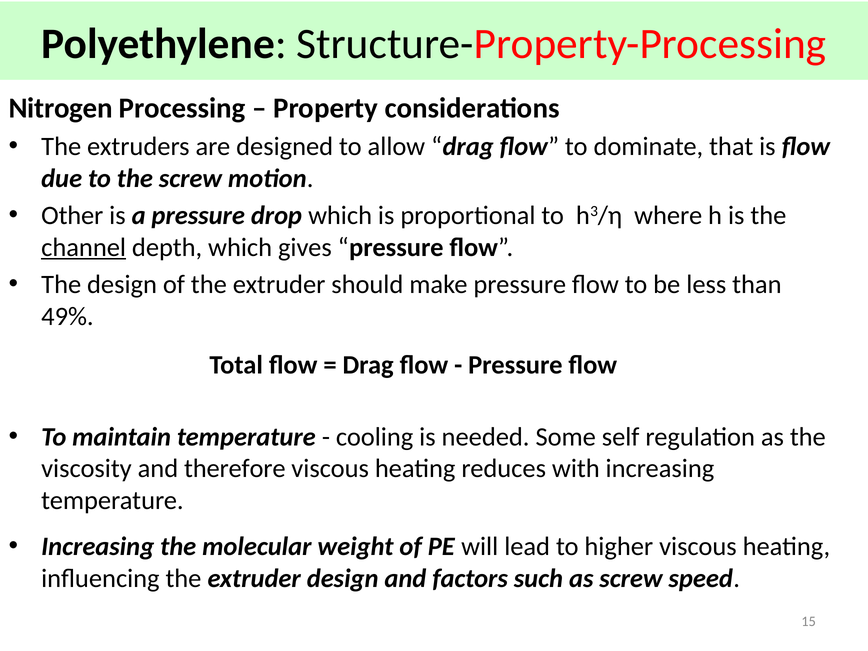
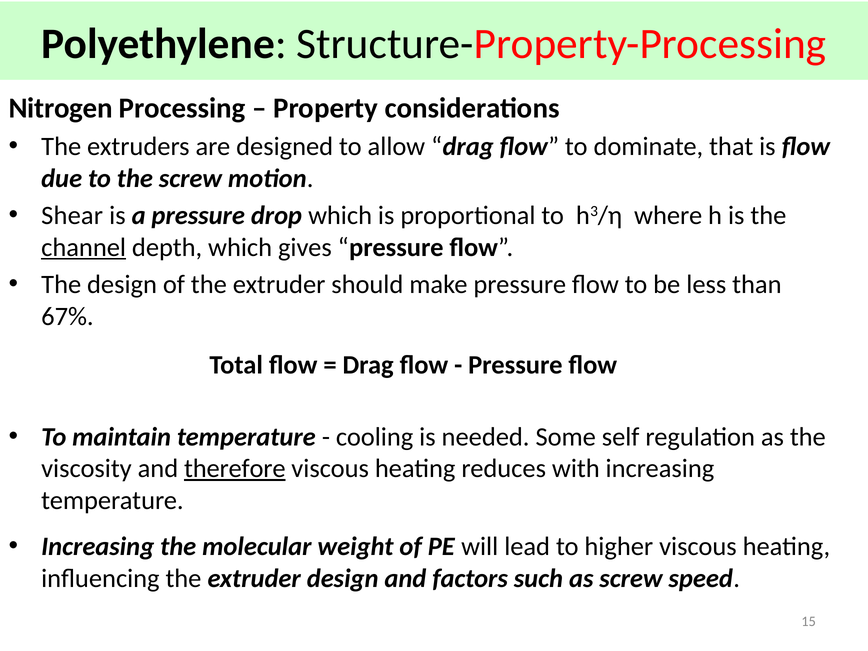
Other: Other -> Shear (72, 216)
49%: 49% -> 67% (67, 316)
therefore underline: none -> present (235, 469)
